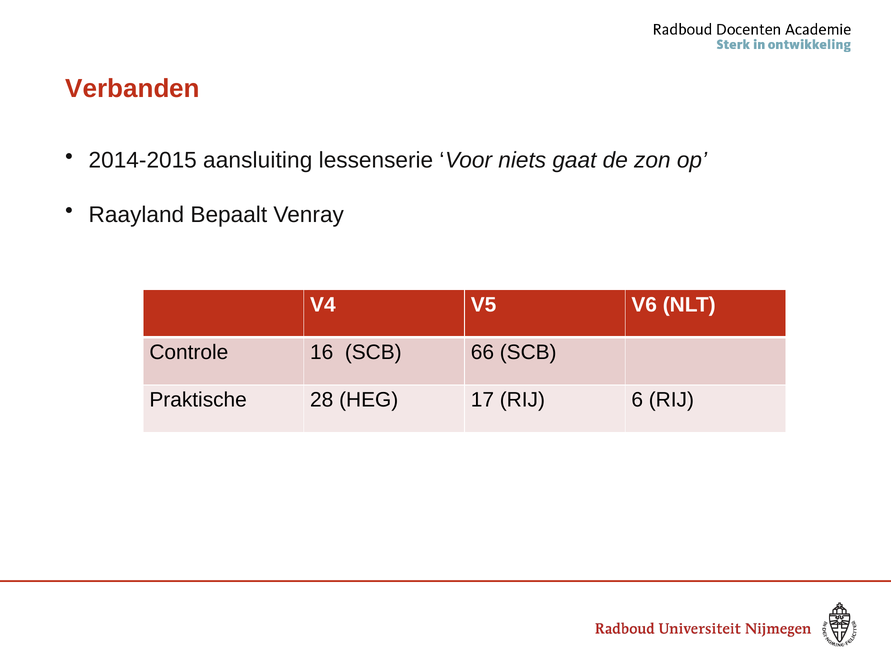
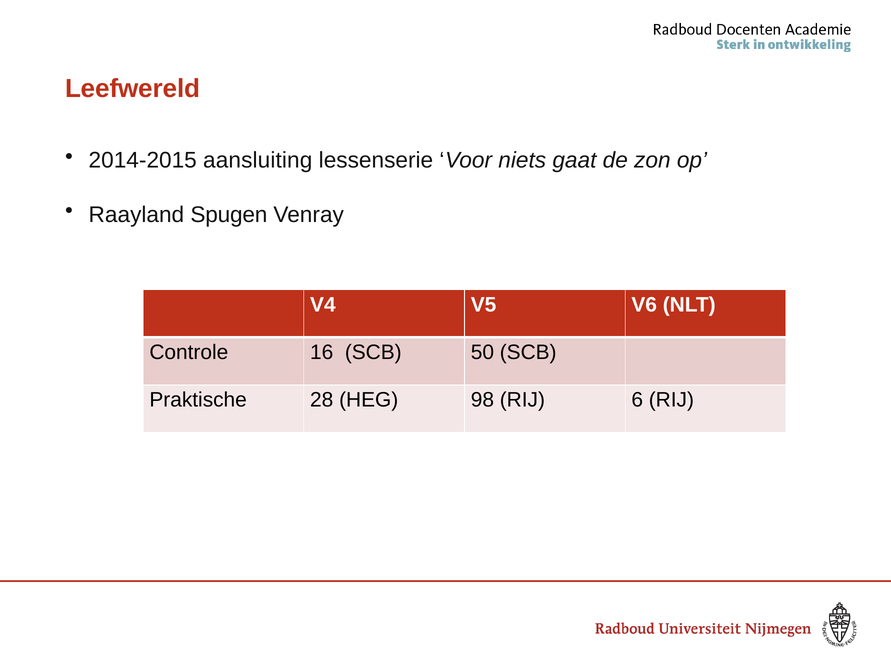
Verbanden: Verbanden -> Leefwereld (133, 89)
Bepaalt: Bepaalt -> Spugen (229, 215)
66: 66 -> 50 (482, 353)
17: 17 -> 98 (482, 400)
